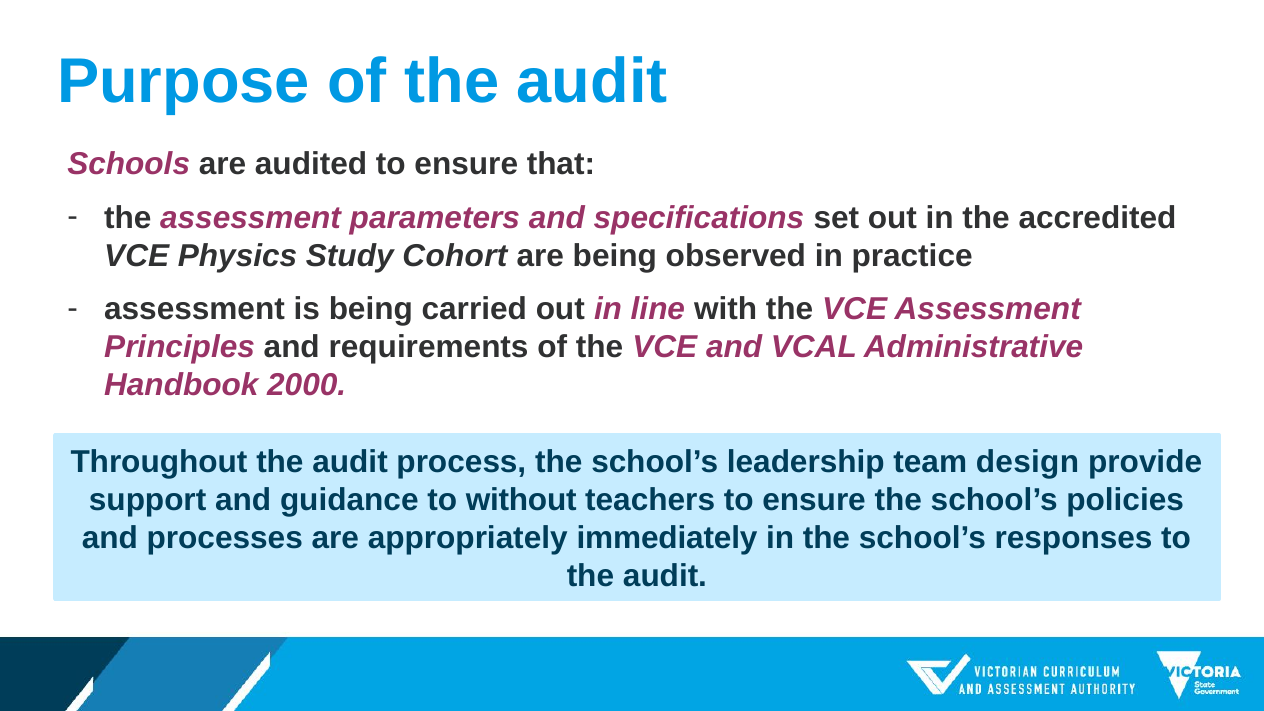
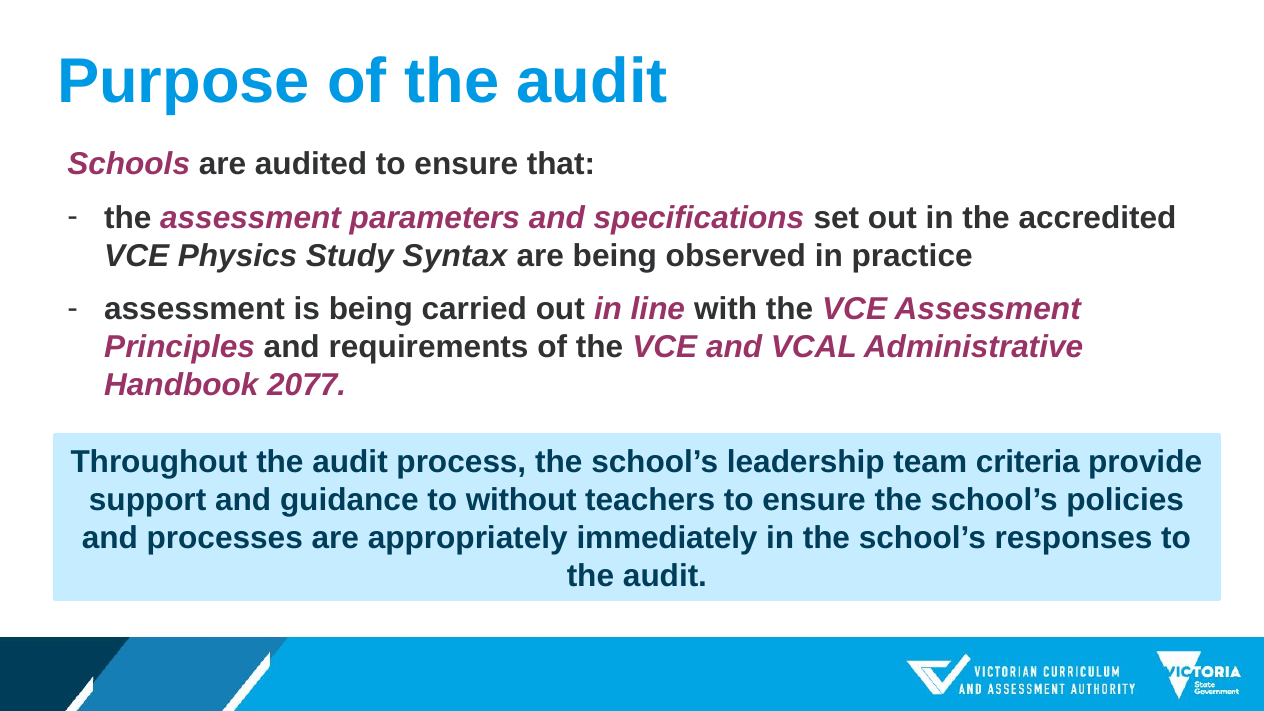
Cohort: Cohort -> Syntax (455, 256)
2000: 2000 -> 2077 (307, 385)
design: design -> criteria (1028, 462)
